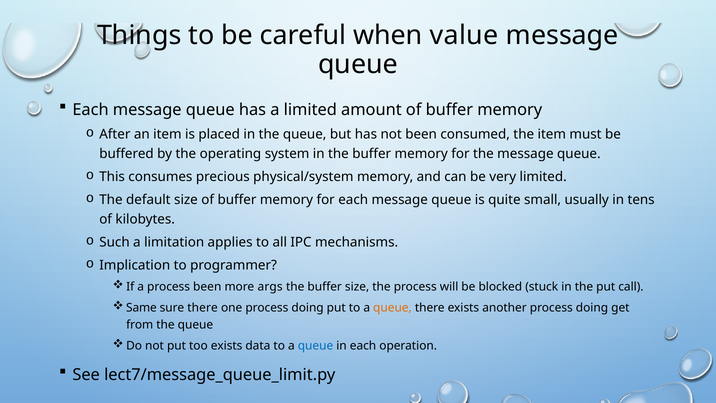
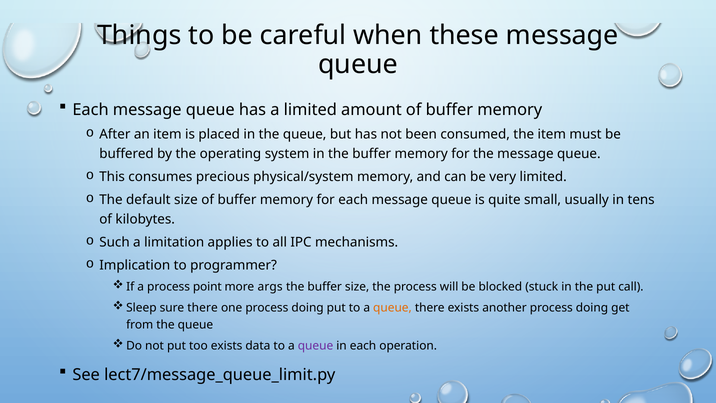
value: value -> these (464, 35)
process been: been -> point (207, 287)
Same: Same -> Sleep (141, 308)
queue colour: blue -> purple (316, 346)
